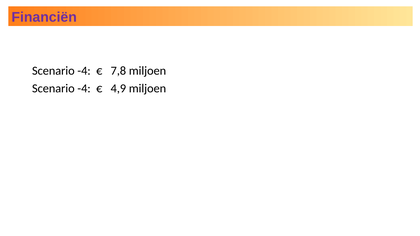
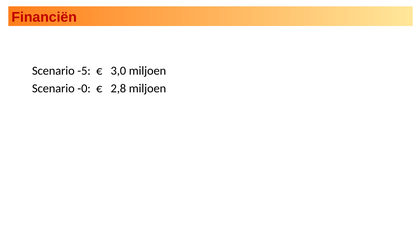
Financiën colour: purple -> red (44, 17)
-4: -4 -> -5 (84, 71)
7,8: 7,8 -> 3,0 (118, 71)
-4: -4 -> -0 (84, 89)
4,9: 4,9 -> 2,8 (118, 89)
